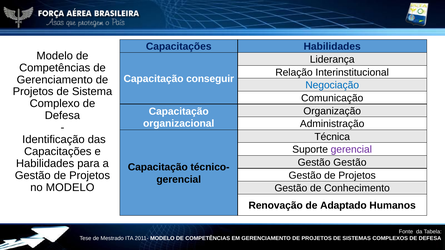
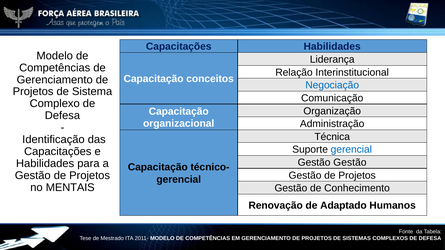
conseguir: conseguir -> conceitos (210, 79)
gerencial colour: purple -> blue (351, 150)
no MODELO: MODELO -> MENTAIS (70, 188)
